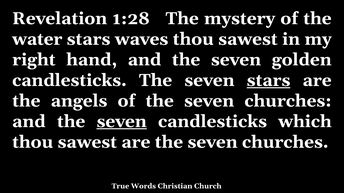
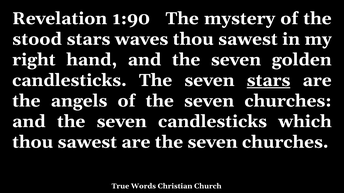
1:28: 1:28 -> 1:90 (131, 19)
water: water -> stood (37, 39)
seven underline: present -> none (122, 122)
